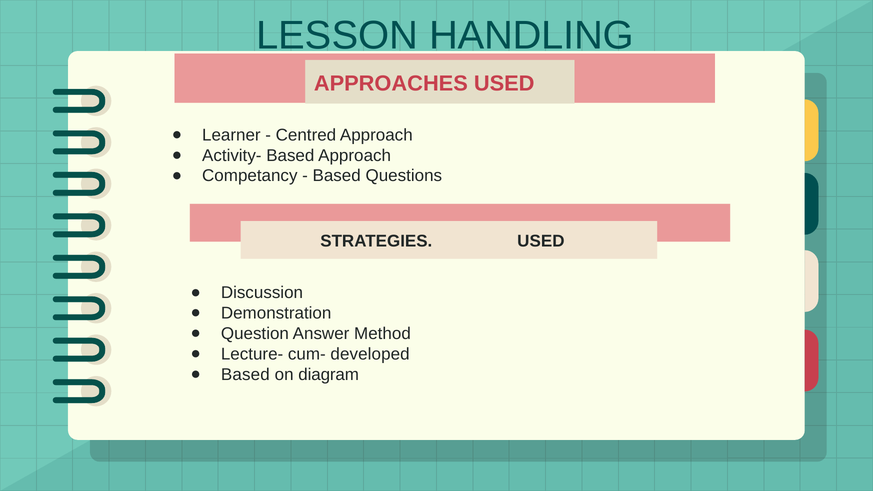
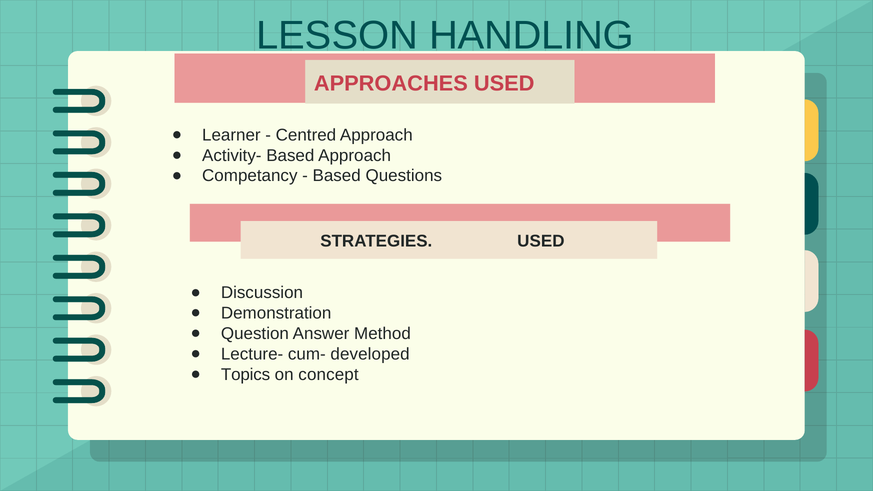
Based: Based -> Topics (246, 374)
diagram: diagram -> concept (329, 374)
